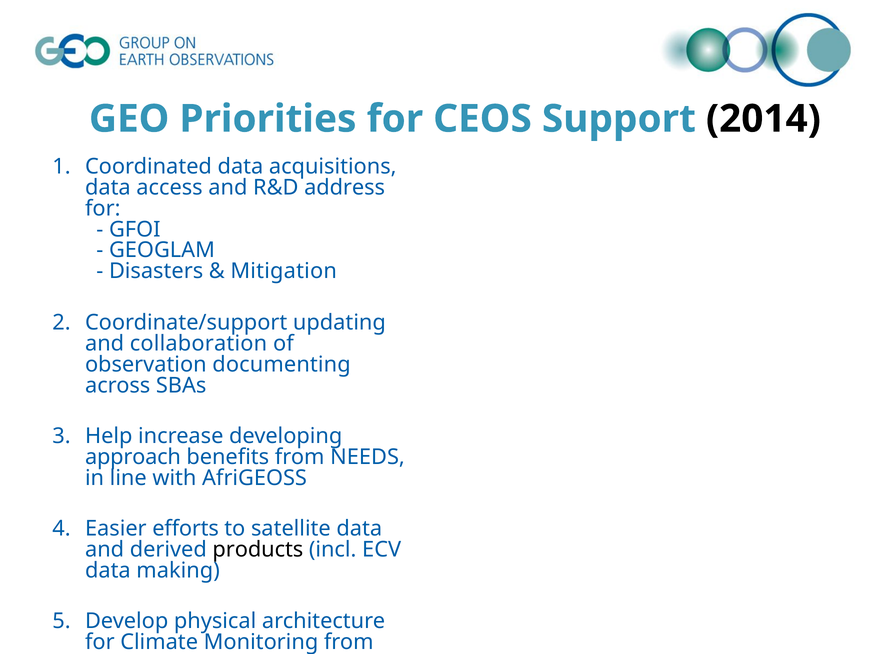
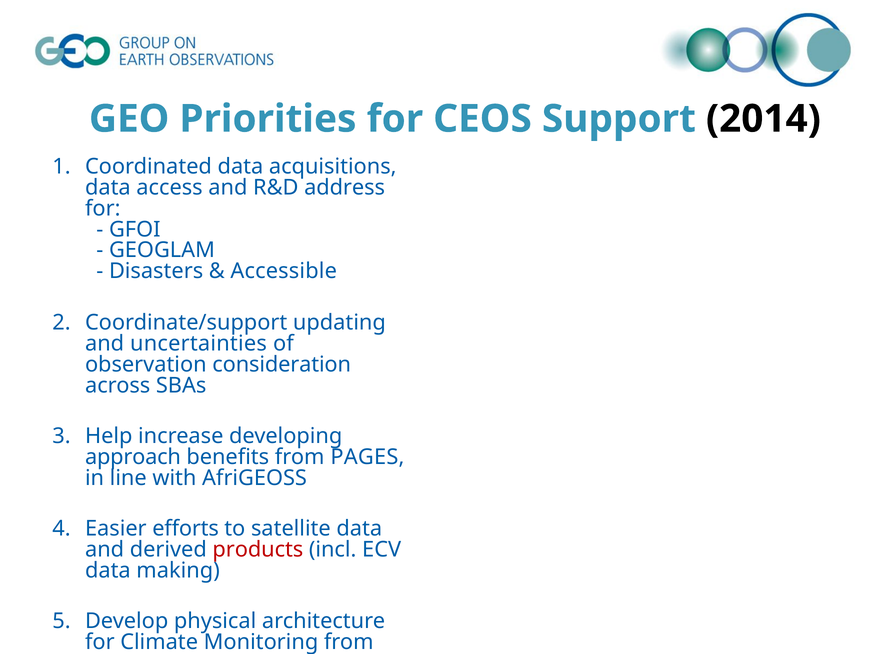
Mitigation: Mitigation -> Accessible (284, 271)
collaboration: collaboration -> uncertainties (198, 344)
documenting: documenting -> consideration (282, 365)
NEEDS: NEEDS -> PAGES (367, 457)
products colour: black -> red (258, 549)
